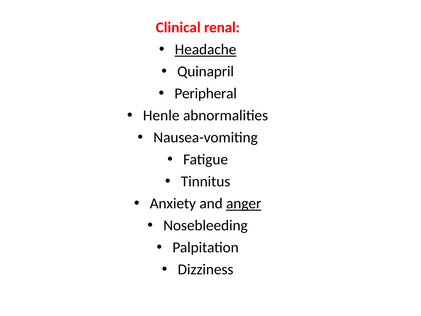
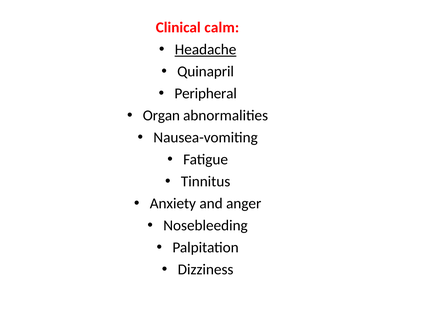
renal: renal -> calm (222, 28)
Henle: Henle -> Organ (161, 116)
anger underline: present -> none (244, 203)
